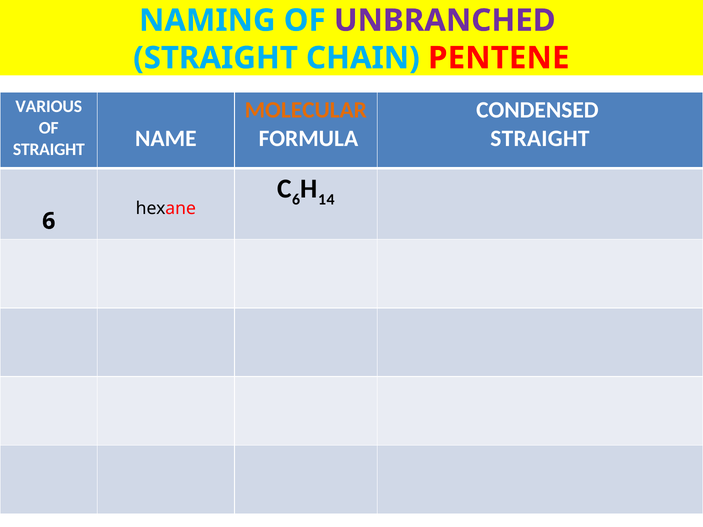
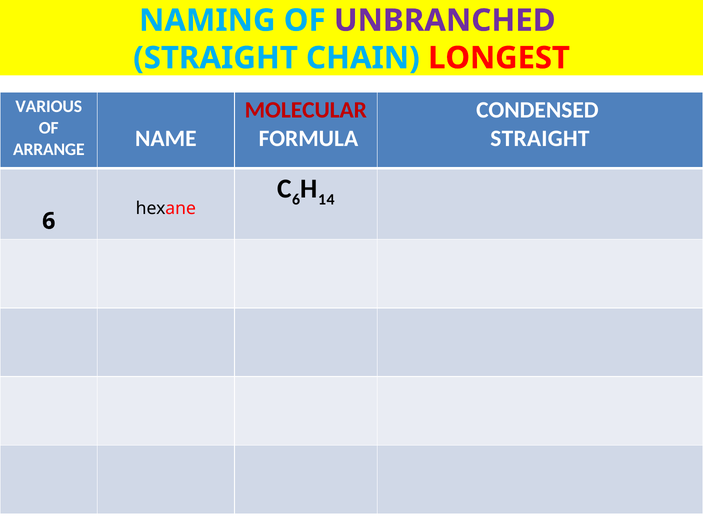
PENTENE: PENTENE -> LONGEST (499, 58)
MOLECULAR colour: orange -> red (306, 110)
STRAIGHT: STRAIGHT -> ARRANGE (49, 149)
